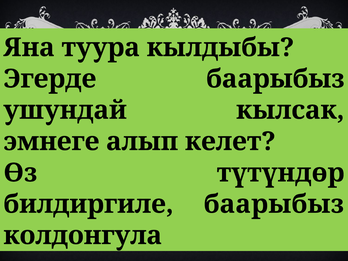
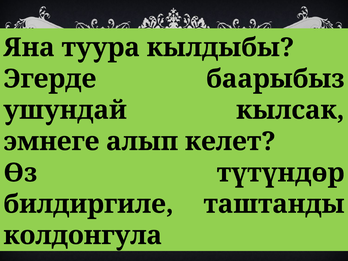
билдиргиле баарыбыз: баарыбыз -> таштанды (274, 204)
